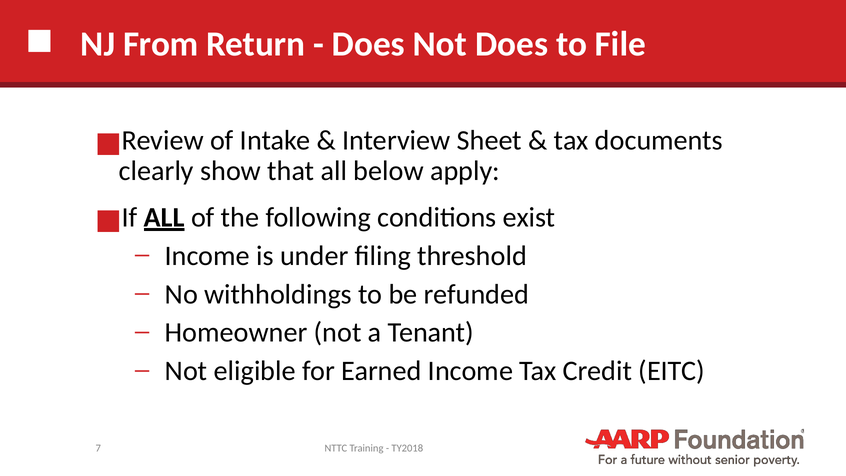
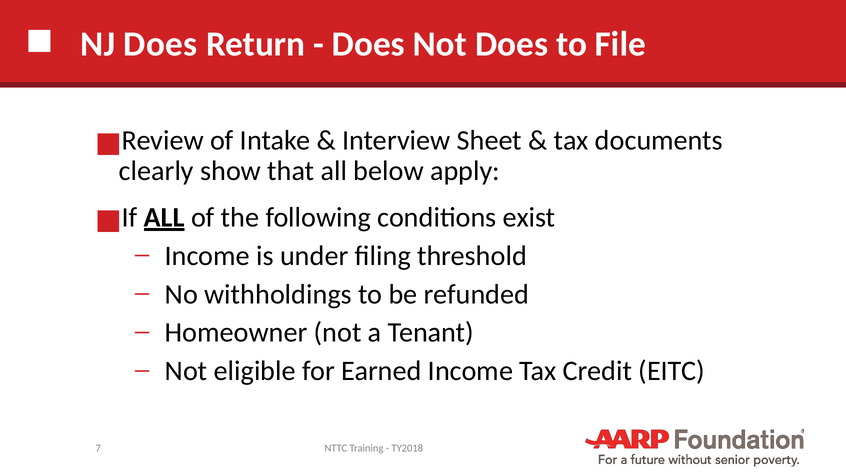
NJ From: From -> Does (160, 44)
